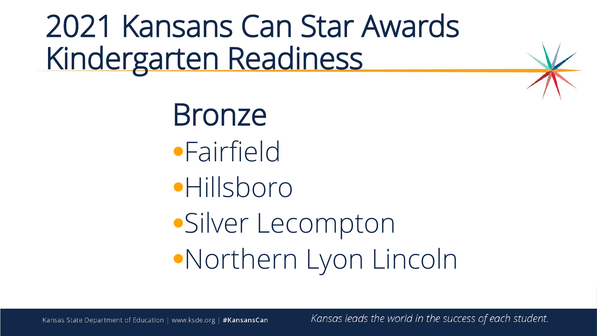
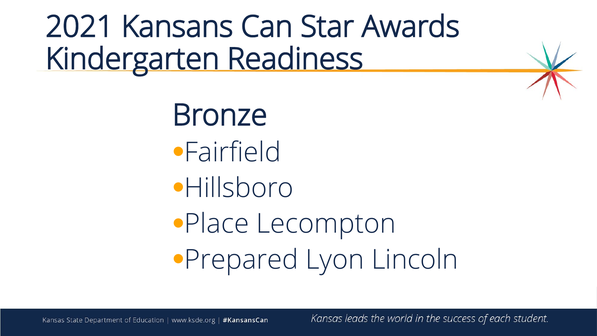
Silver: Silver -> Place (217, 224)
Northern: Northern -> Prepared (241, 260)
